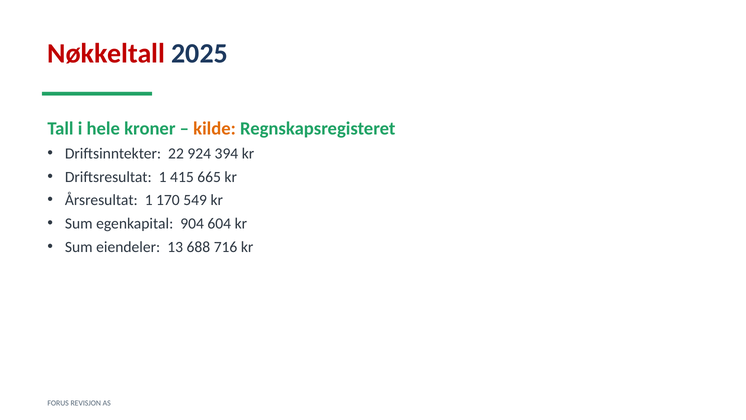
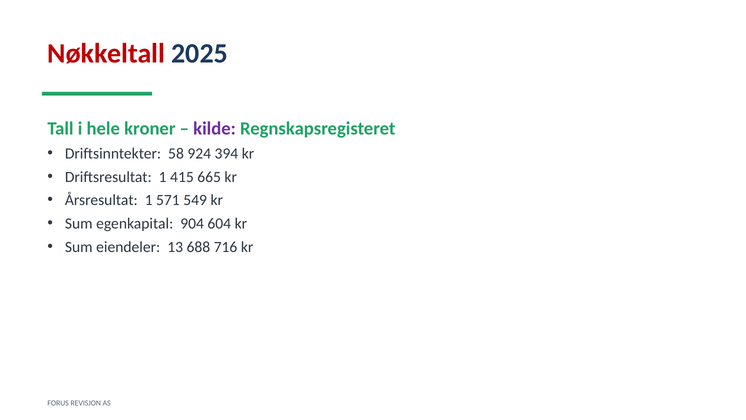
kilde colour: orange -> purple (215, 128)
22: 22 -> 58 (176, 153)
170: 170 -> 571 (168, 200)
